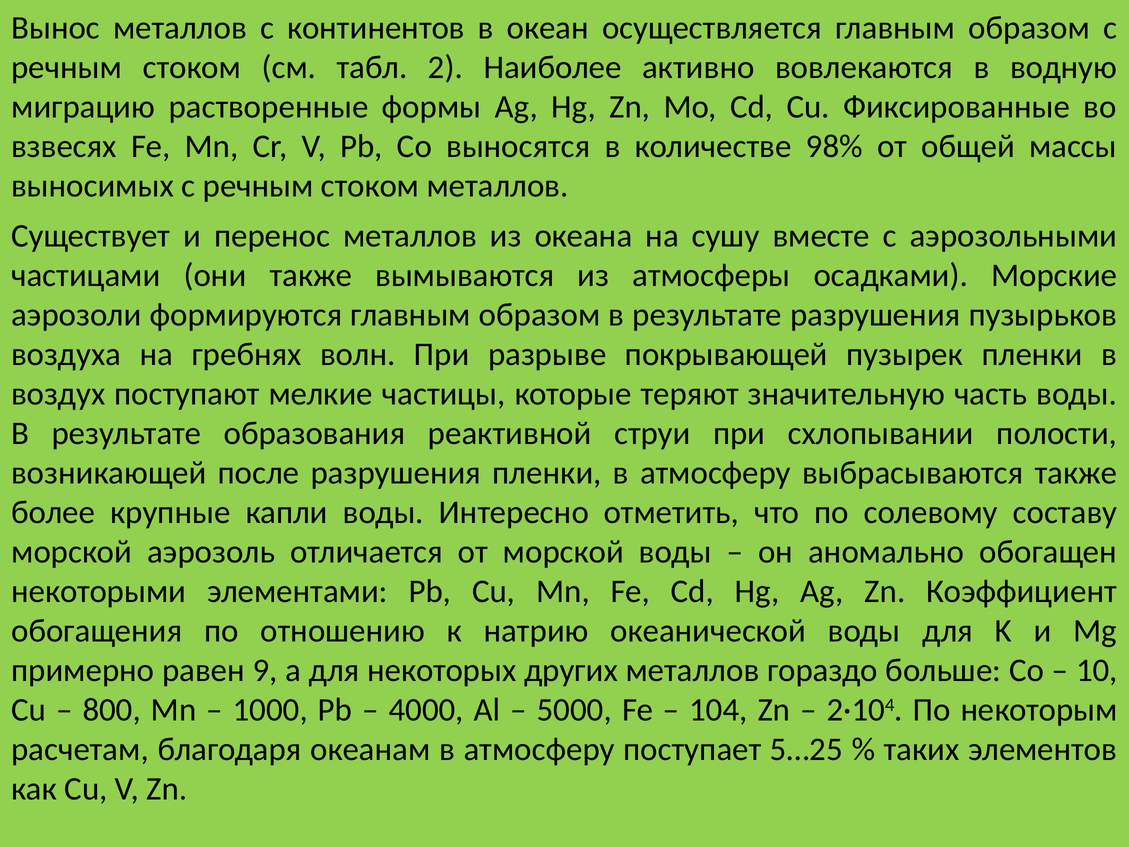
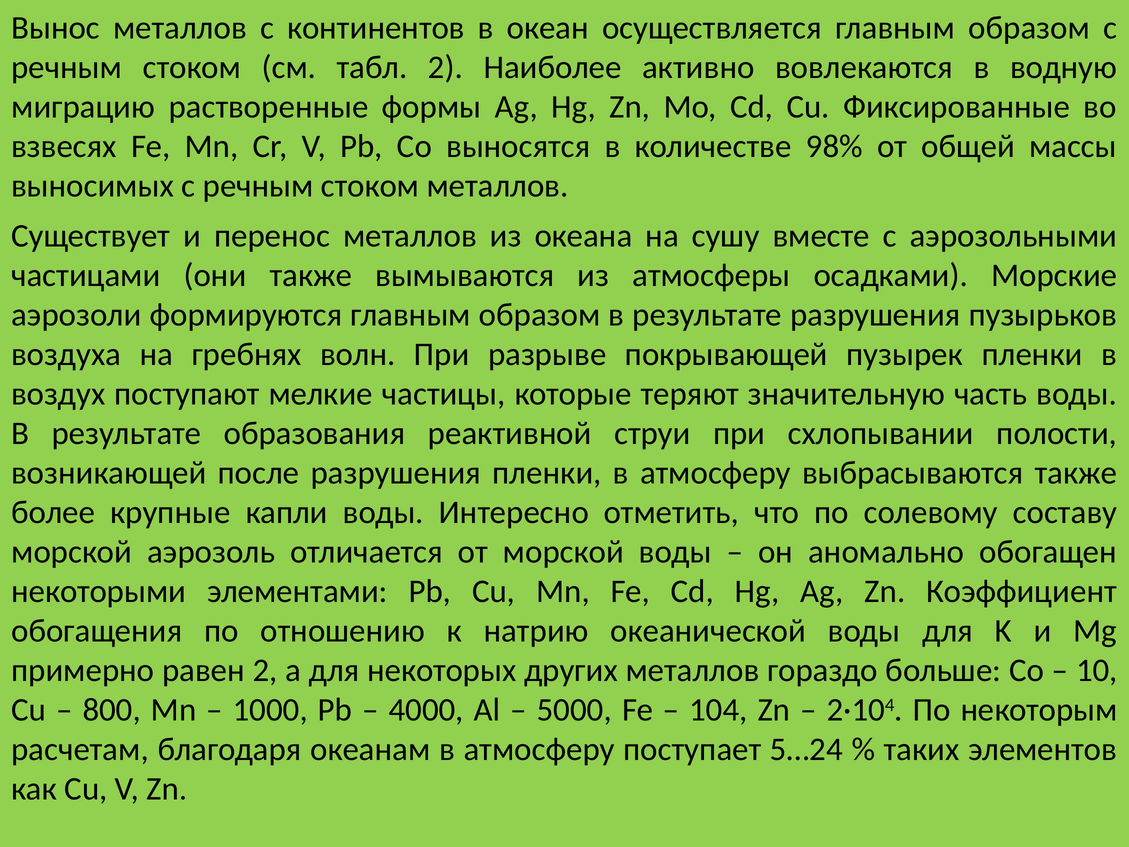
равен 9: 9 -> 2 (265, 670)
5…25: 5…25 -> 5…24 (806, 749)
